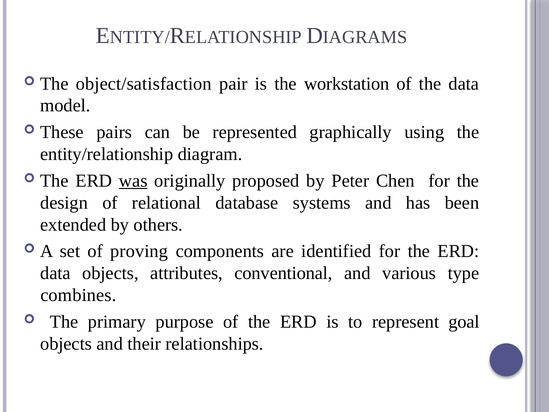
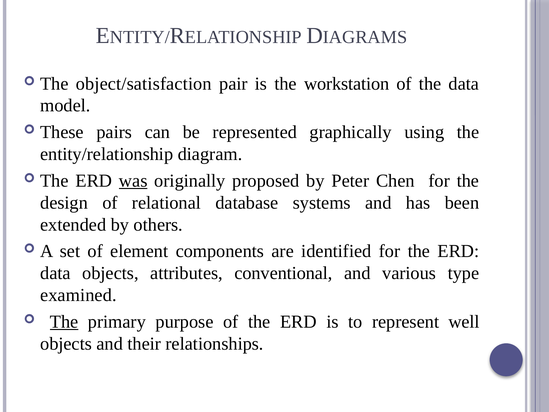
proving: proving -> element (139, 251)
combines: combines -> examined (78, 295)
The underline: none -> present (64, 322)
goal: goal -> well (464, 322)
